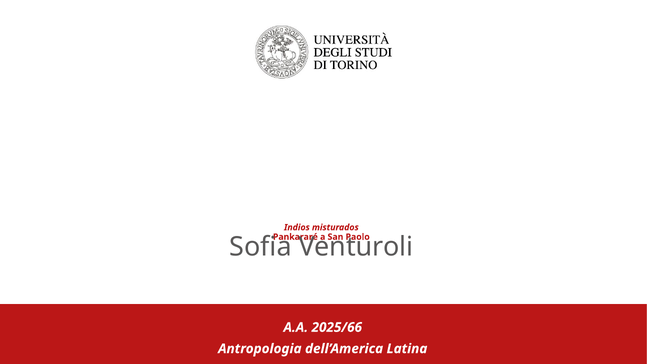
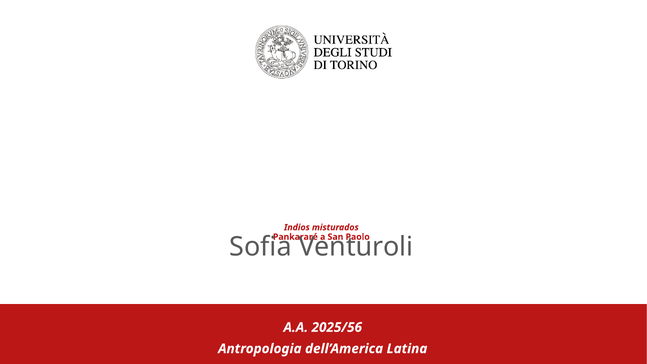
2025/66: 2025/66 -> 2025/56 (337, 327)
